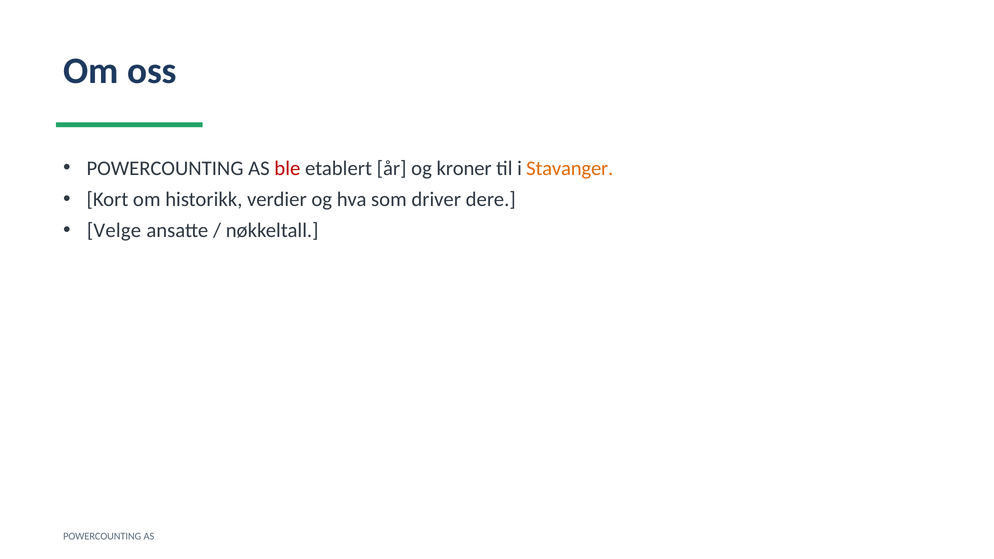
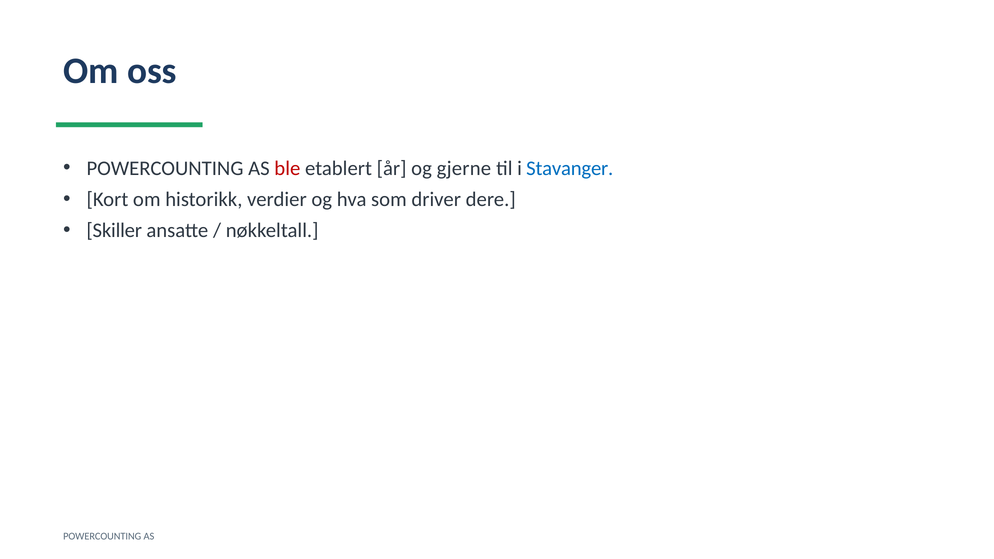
kroner: kroner -> gjerne (464, 168)
Stavanger colour: orange -> blue (570, 168)
Velge: Velge -> Skiller (114, 231)
